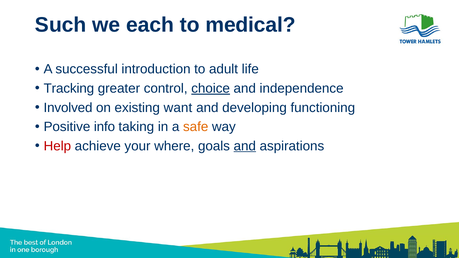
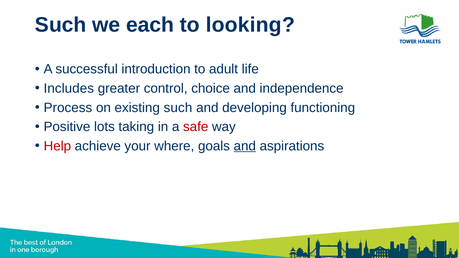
medical: medical -> looking (250, 25)
Tracking: Tracking -> Includes (69, 88)
choice underline: present -> none (211, 88)
Involved: Involved -> Process (68, 108)
existing want: want -> such (178, 108)
info: info -> lots (104, 127)
safe colour: orange -> red (196, 127)
